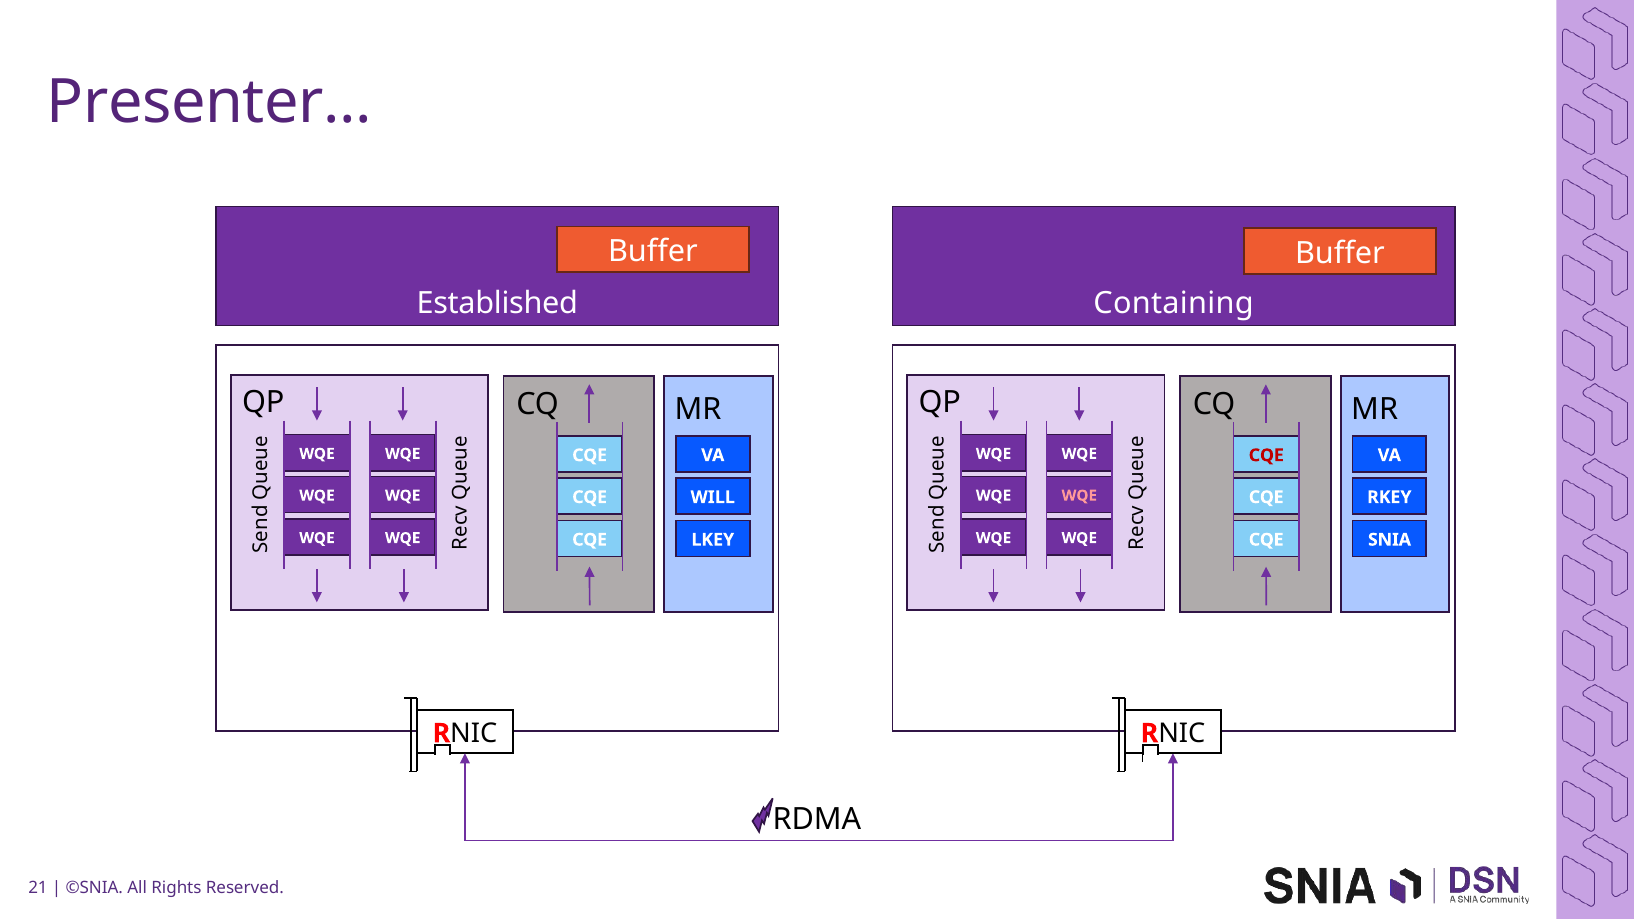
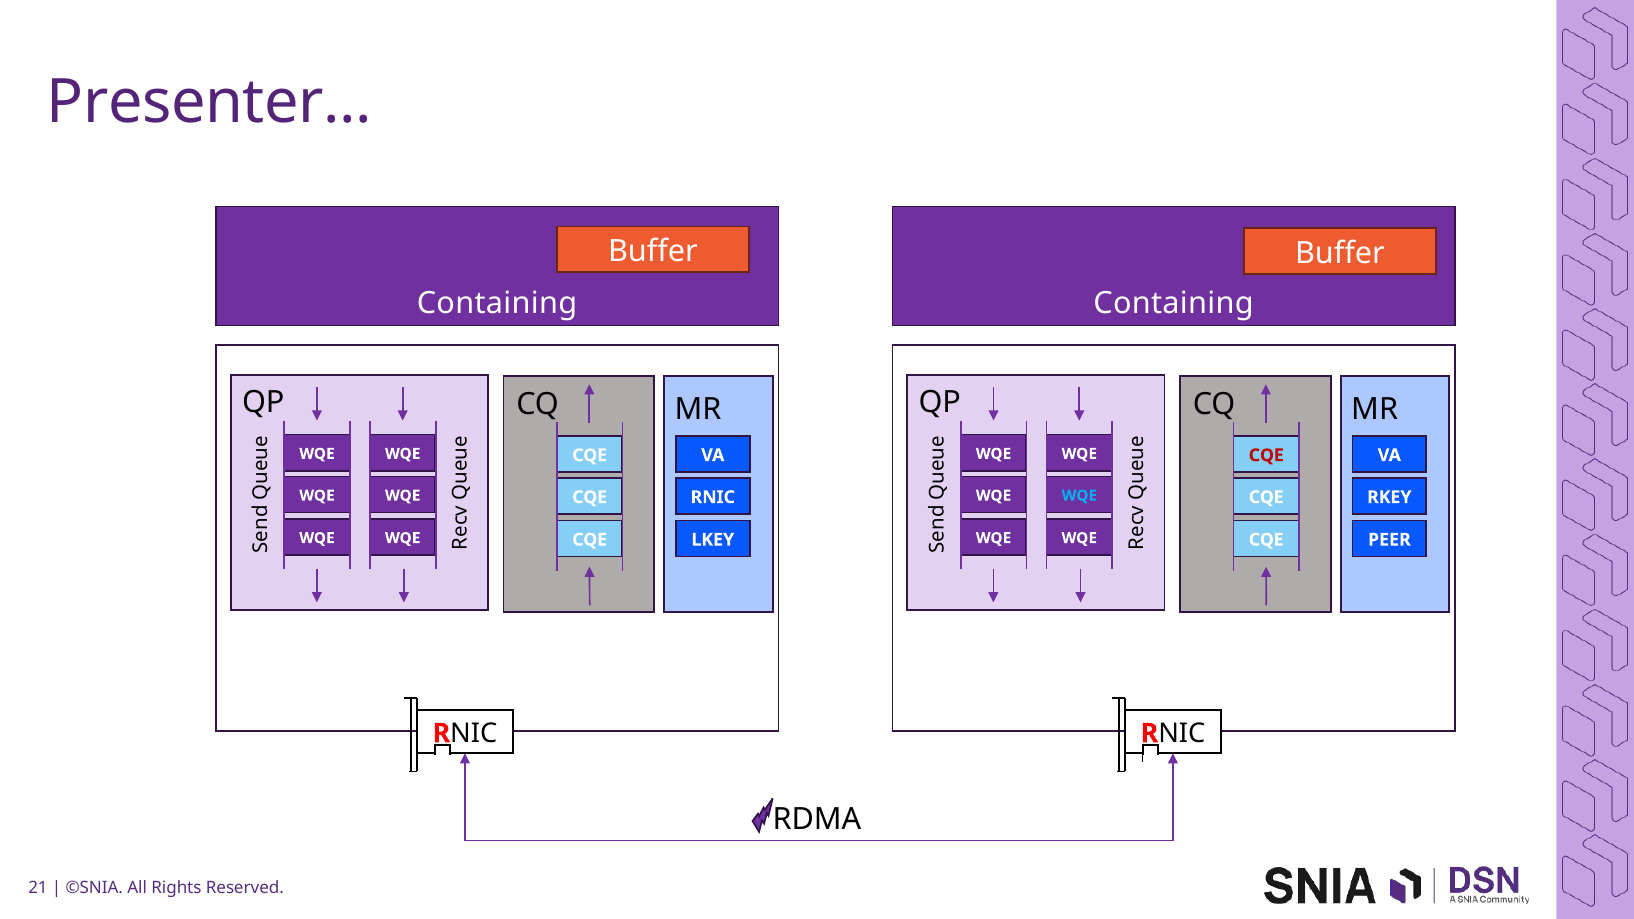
Established: Established -> Containing (497, 303)
WQE colour: pink -> light blue (1079, 496)
WILL: WILL -> RNIC (713, 497)
SNIA: SNIA -> PEER (1389, 540)
